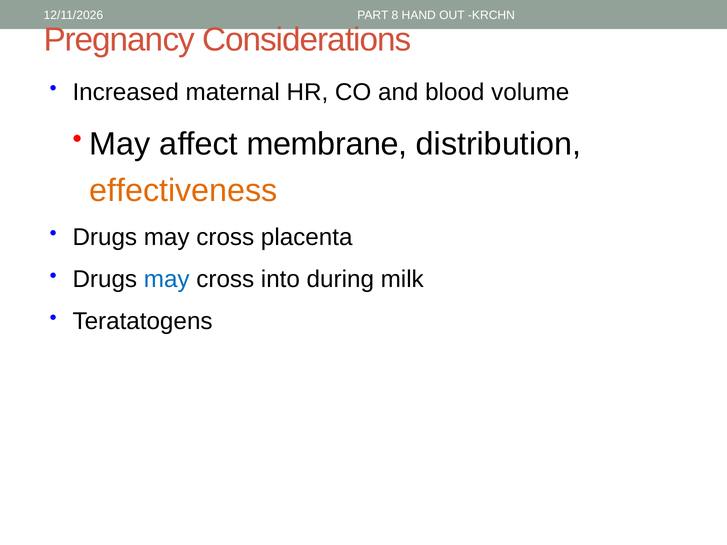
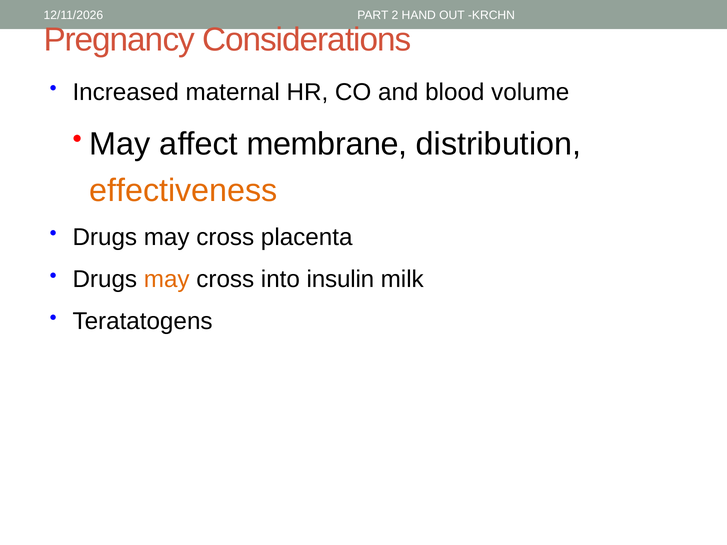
8: 8 -> 2 (395, 15)
may colour: blue -> orange (167, 279)
during: during -> insulin (340, 279)
